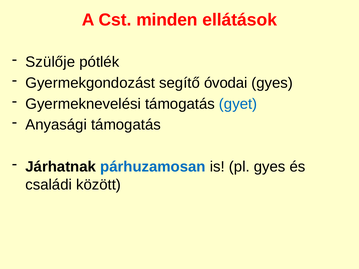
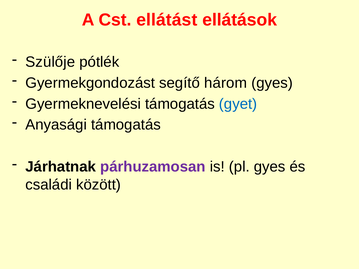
minden: minden -> ellátást (167, 20)
óvodai: óvodai -> három (226, 83)
párhuzamosan colour: blue -> purple (153, 167)
